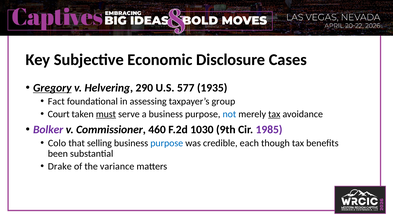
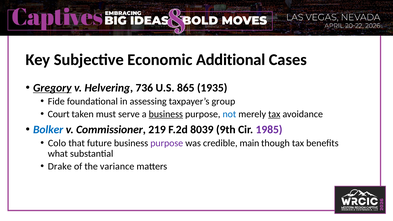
Disclosure: Disclosure -> Additional (231, 60)
290: 290 -> 736 (144, 88)
577: 577 -> 865 (186, 88)
Fact: Fact -> Fide (56, 101)
must underline: present -> none (106, 114)
business underline: none -> present (166, 114)
Bolker colour: purple -> blue (48, 130)
460: 460 -> 219 (157, 130)
1030: 1030 -> 8039 (202, 130)
selling: selling -> future (99, 143)
purpose colour: blue -> purple (167, 143)
each: each -> main (249, 143)
been: been -> what (58, 154)
